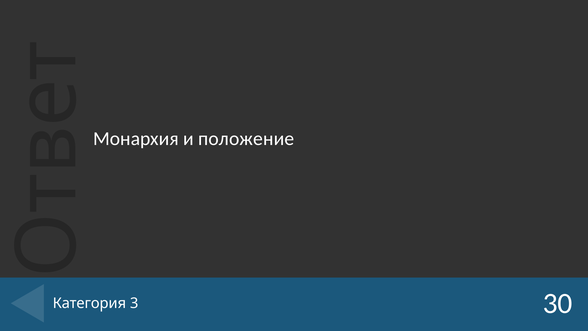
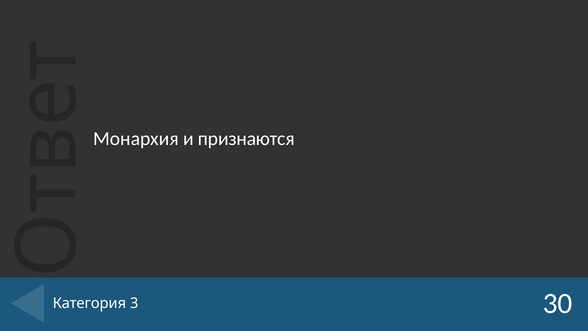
положение: положение -> признаются (246, 139)
